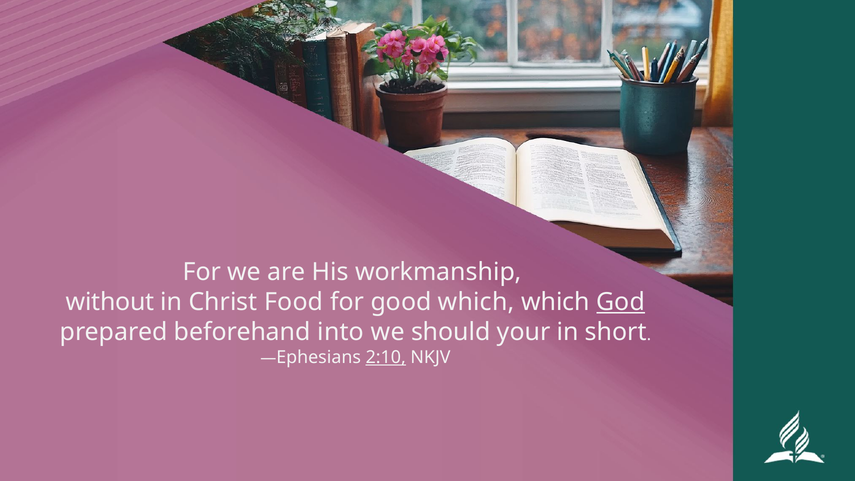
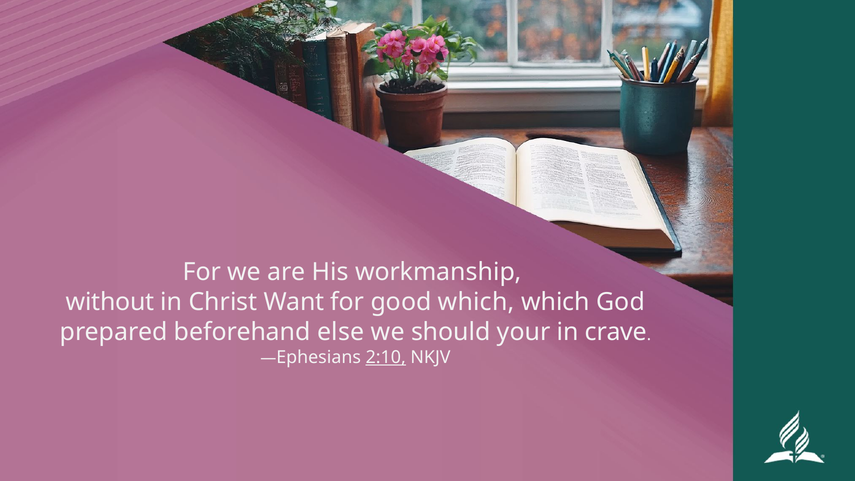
Food: Food -> Want (294, 302)
God underline: present -> none (621, 302)
into: into -> else (341, 332)
short: short -> crave (616, 332)
